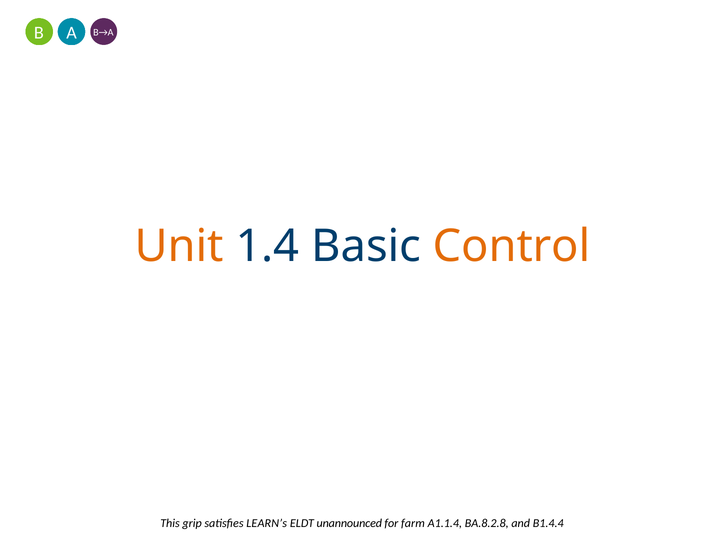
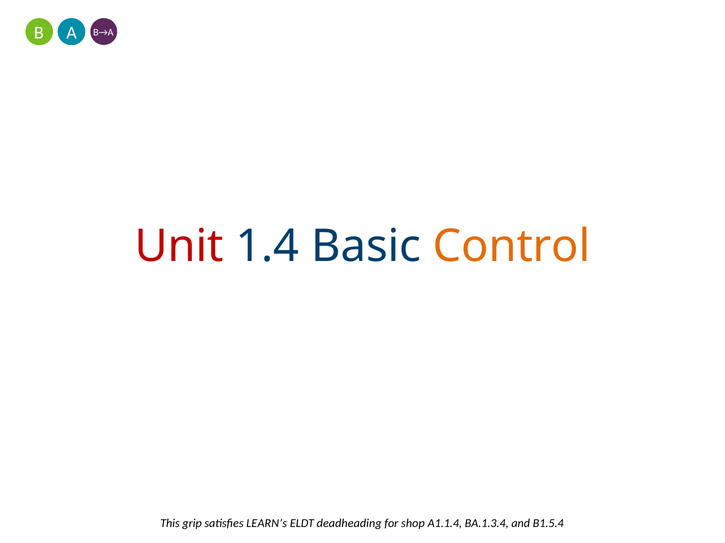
Unit colour: orange -> red (179, 247)
unannounced: unannounced -> deadheading (349, 524)
farm: farm -> shop (413, 524)
BA.8.2.8: BA.8.2.8 -> BA.1.3.4 (487, 524)
B1.4.4: B1.4.4 -> B1.5.4 (548, 524)
